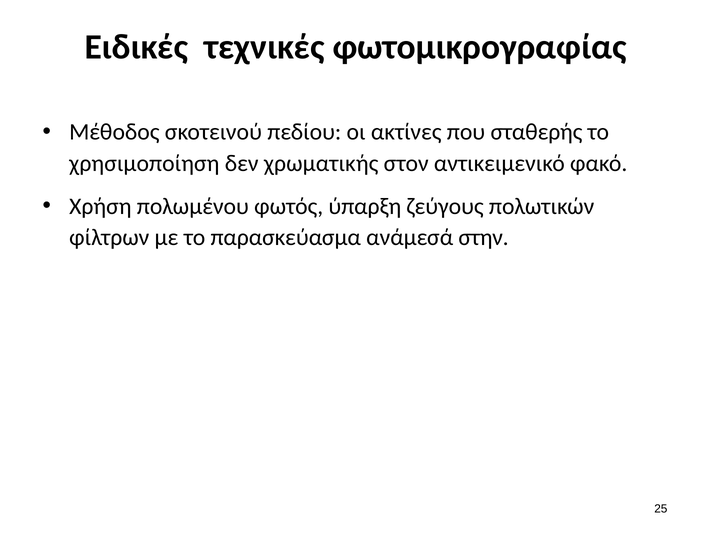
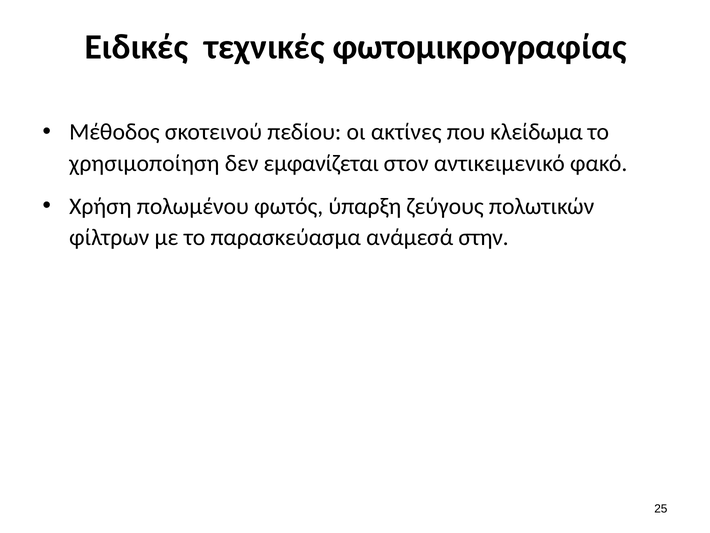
σταθερής: σταθερής -> κλείδωμα (537, 132)
χρωματικής: χρωματικής -> εμφανίζεται (321, 163)
